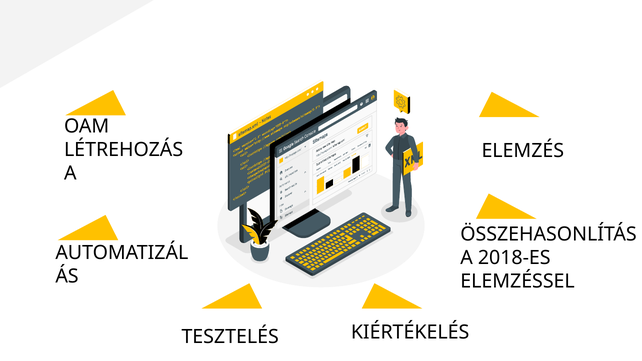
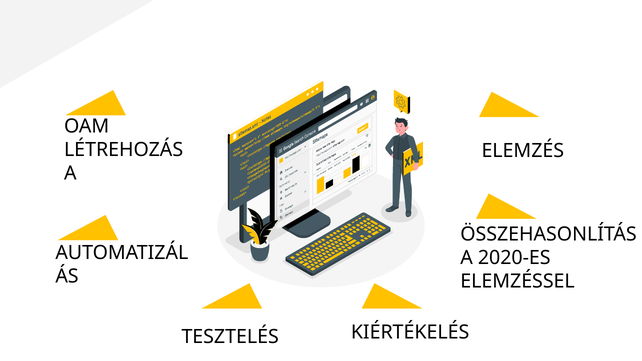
2018-ES: 2018-ES -> 2020-ES (514, 258)
